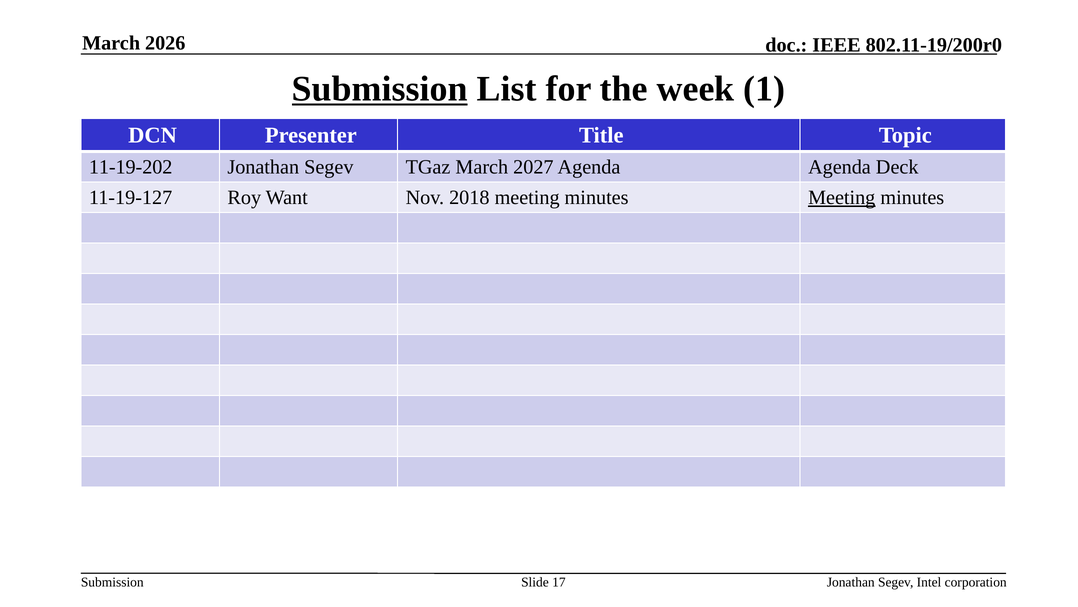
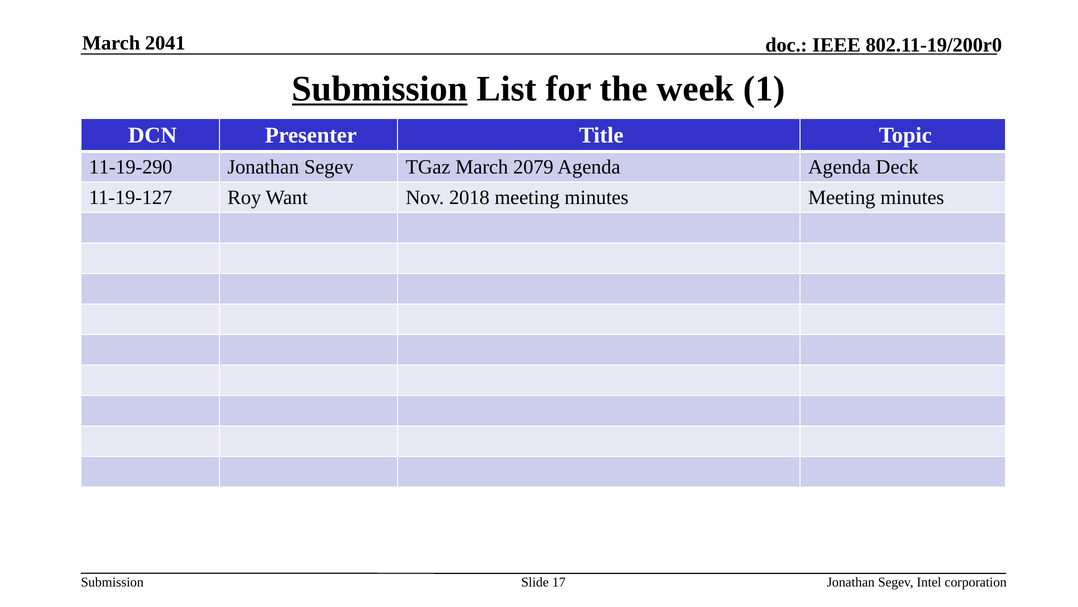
2026: 2026 -> 2041 (165, 43)
11-19-202: 11-19-202 -> 11-19-290 (131, 167)
2027: 2027 -> 2079 (533, 167)
Meeting underline: present -> none (842, 197)
